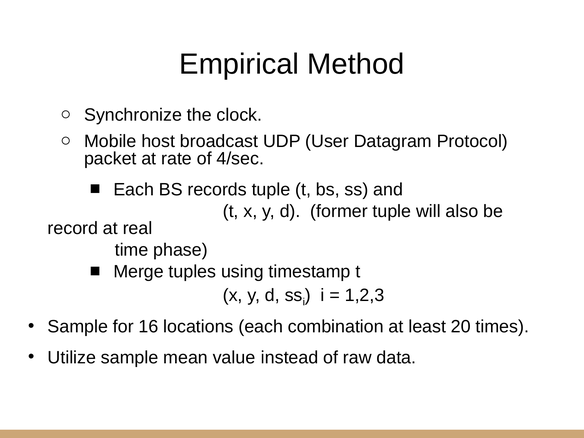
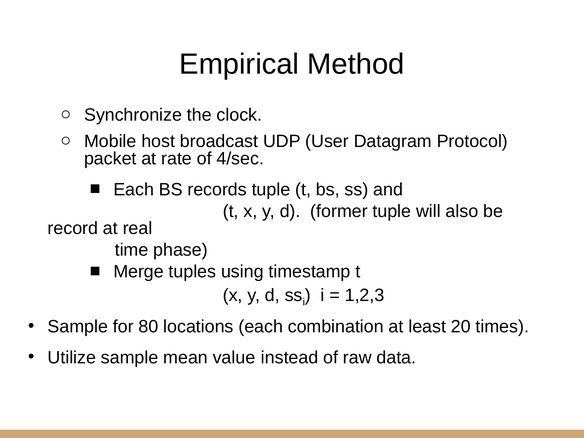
16: 16 -> 80 (148, 327)
